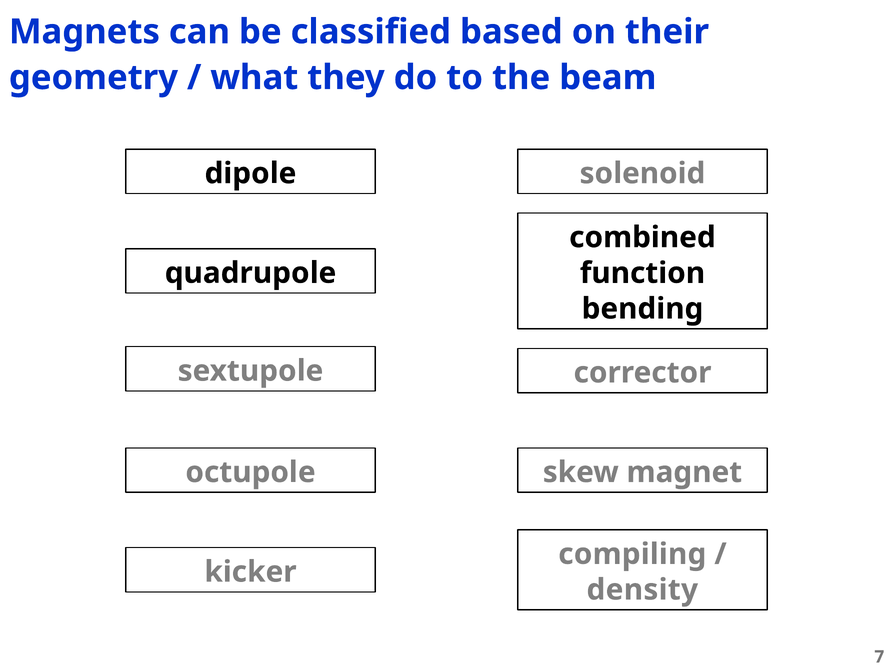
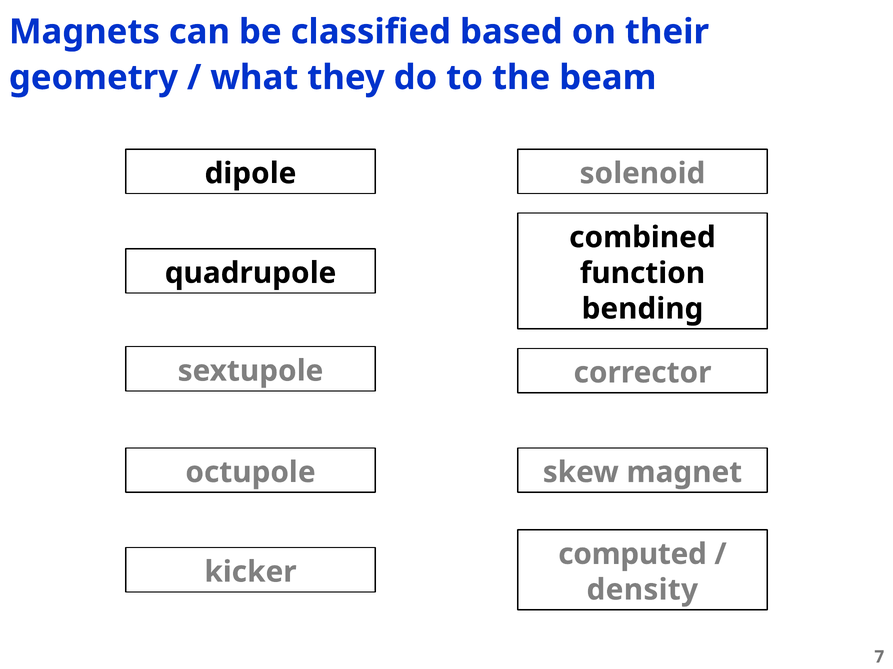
compiling: compiling -> computed (633, 555)
